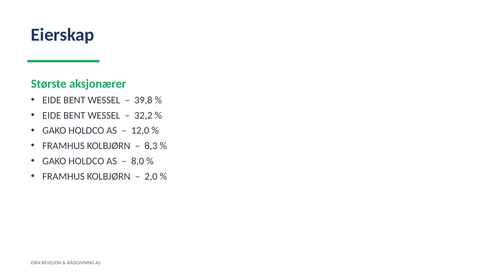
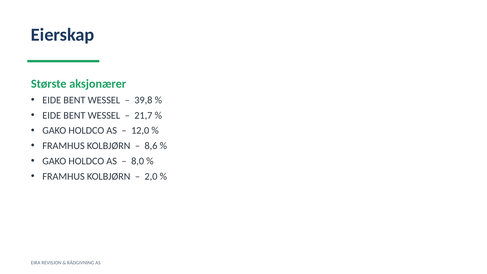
32,2: 32,2 -> 21,7 (143, 115)
8,3: 8,3 -> 8,6 (151, 146)
